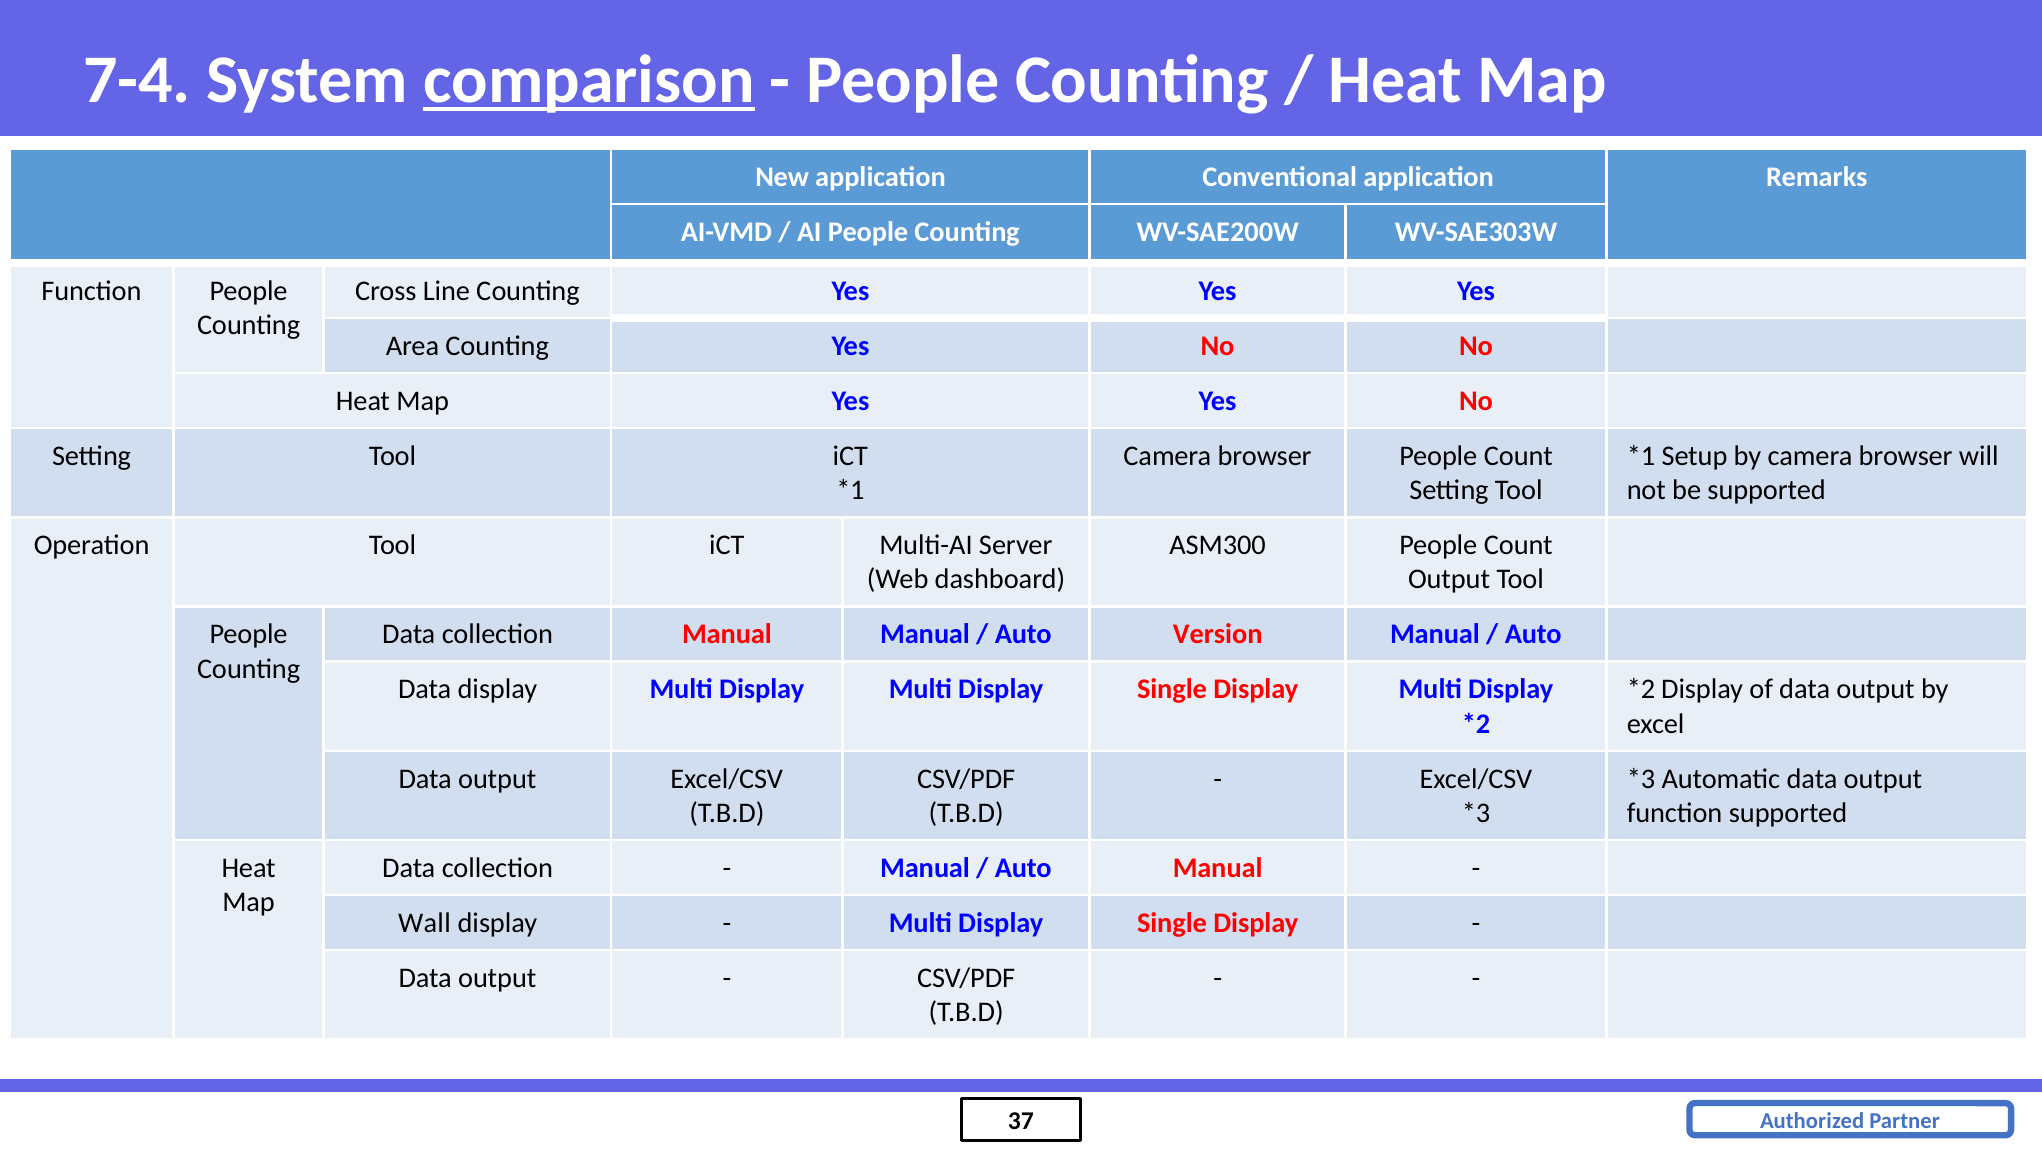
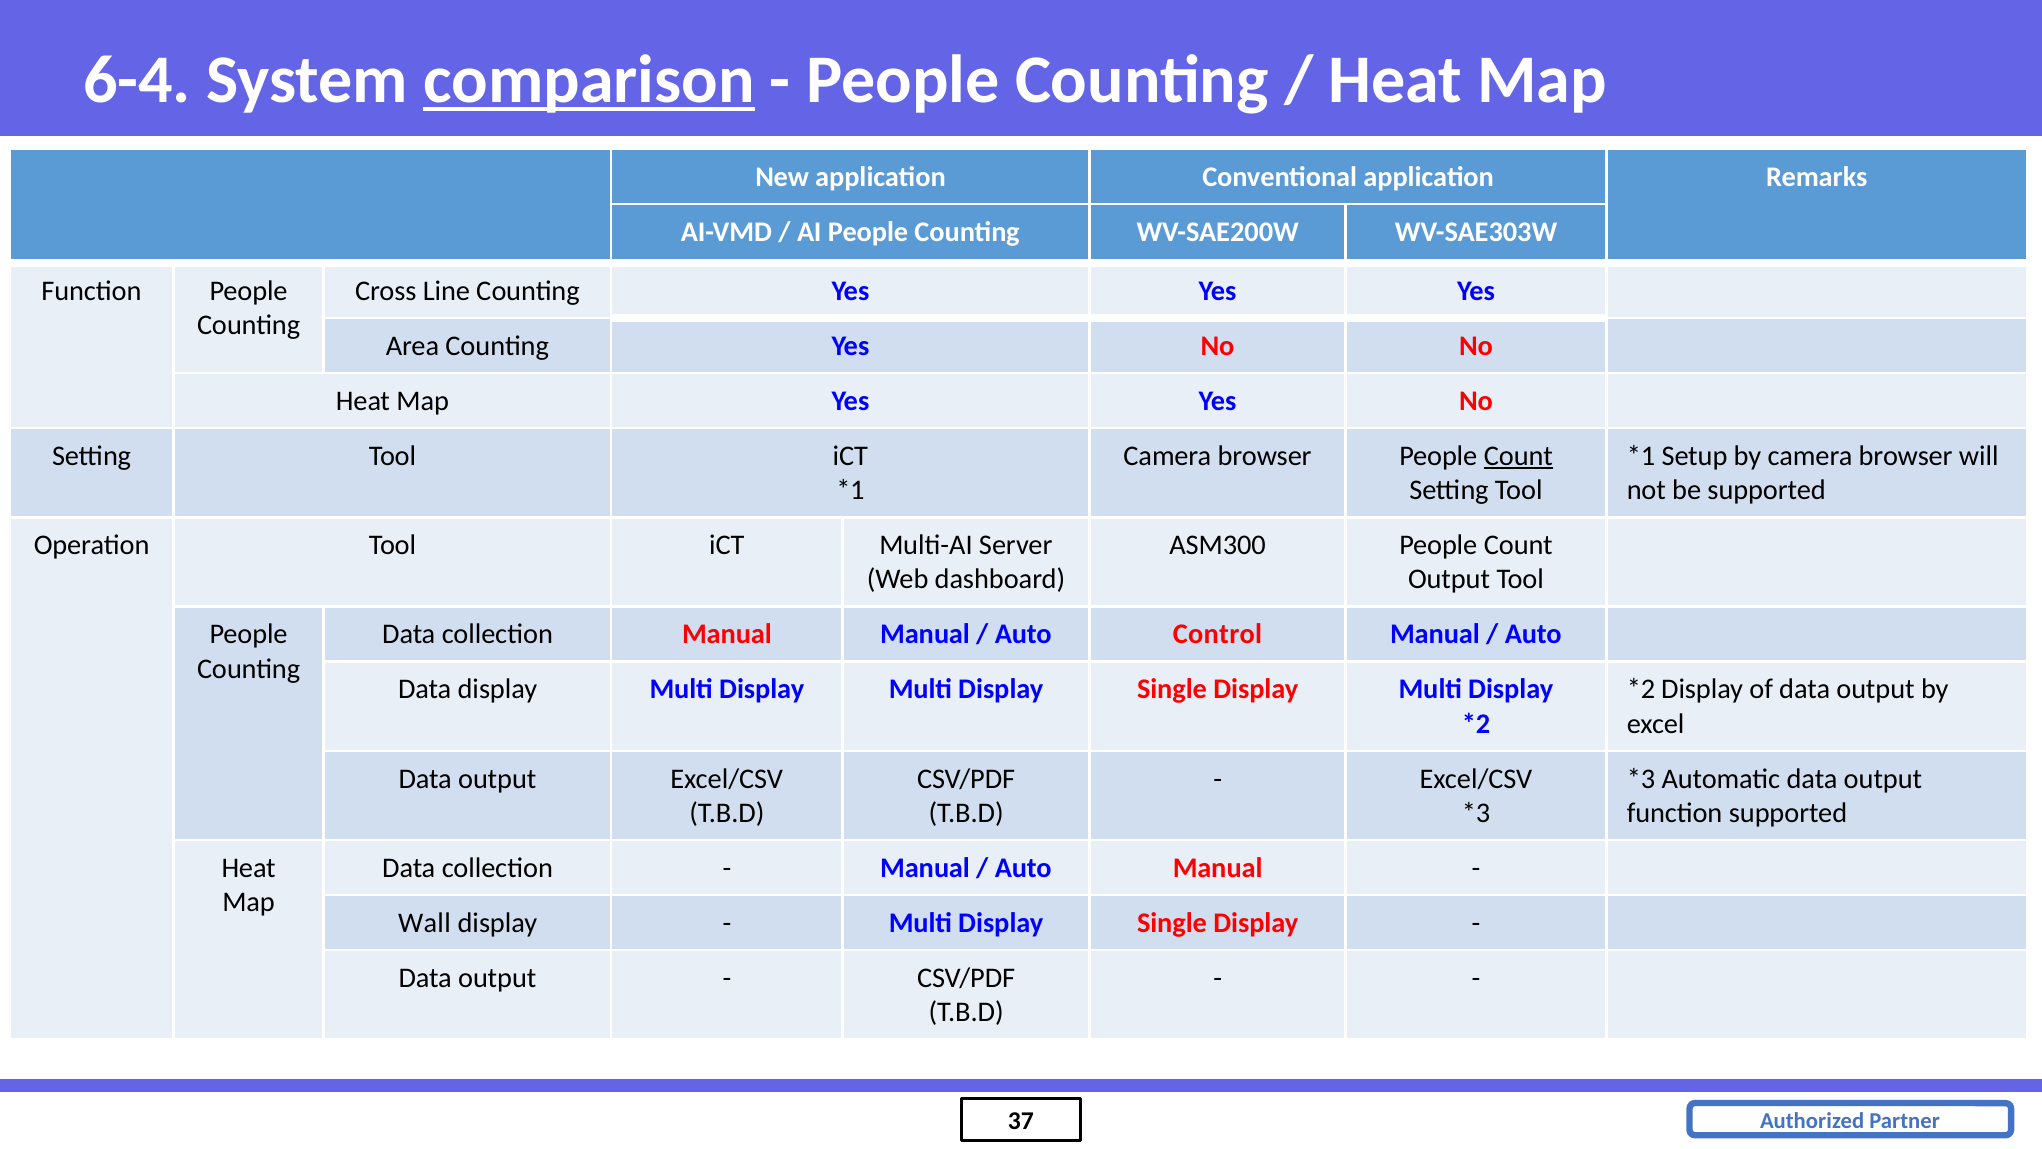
7-4: 7-4 -> 6-4 (137, 80)
Count underline: none -> present (1518, 456)
Version: Version -> Control (1217, 634)
